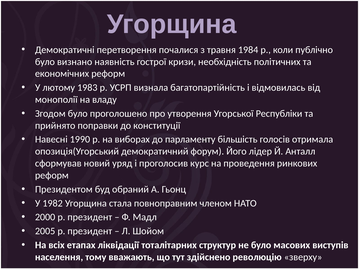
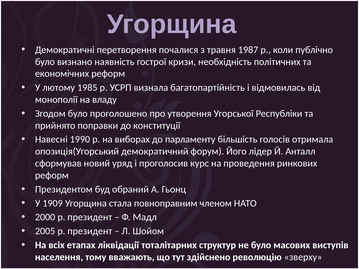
1984: 1984 -> 1987 (248, 50)
1983: 1983 -> 1985 (87, 88)
1982: 1982 -> 1909 (53, 203)
